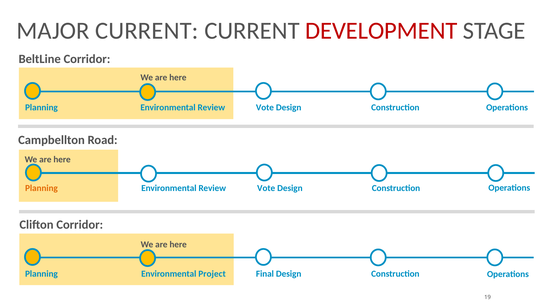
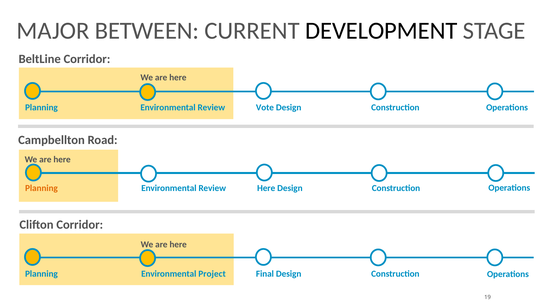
MAJOR CURRENT: CURRENT -> BETWEEN (147, 31)
DEVELOPMENT colour: red -> black (381, 31)
Vote: Vote -> Here (266, 188)
